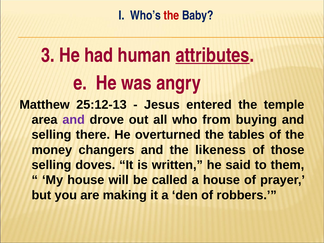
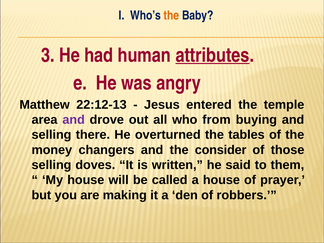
the colour: red -> orange (171, 15)
25:12-13: 25:12-13 -> 22:12-13 (101, 105)
likeness: likeness -> consider (221, 150)
